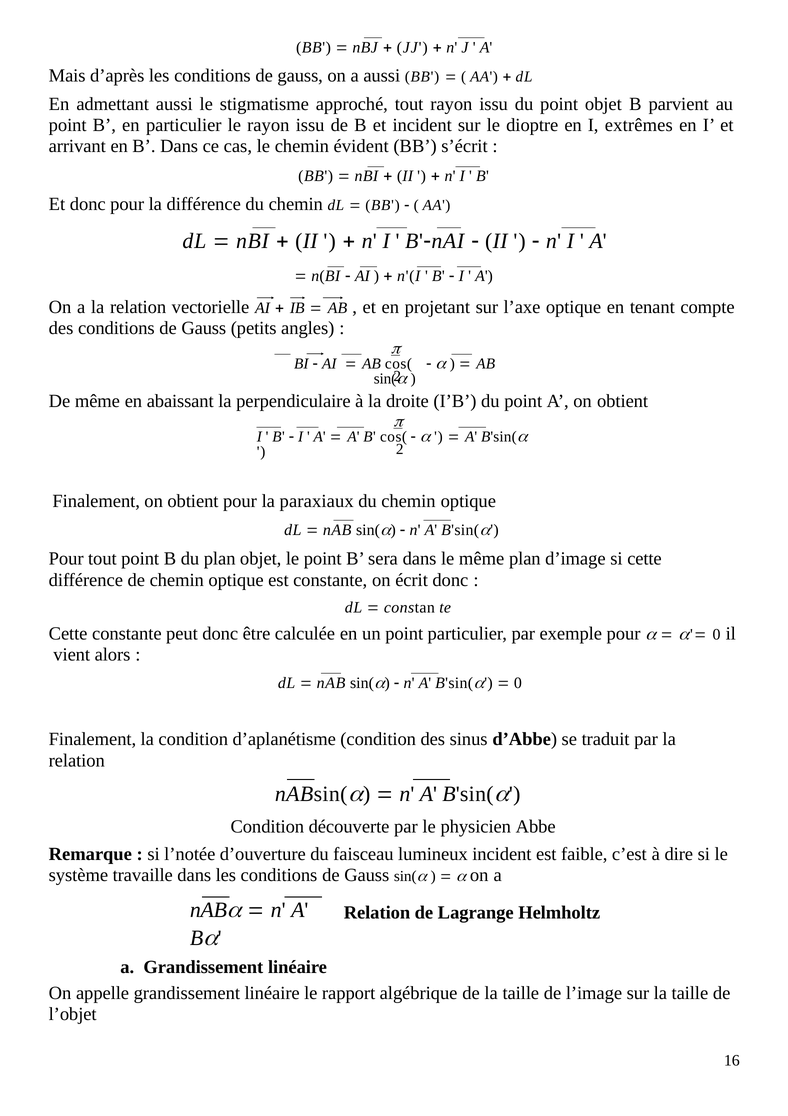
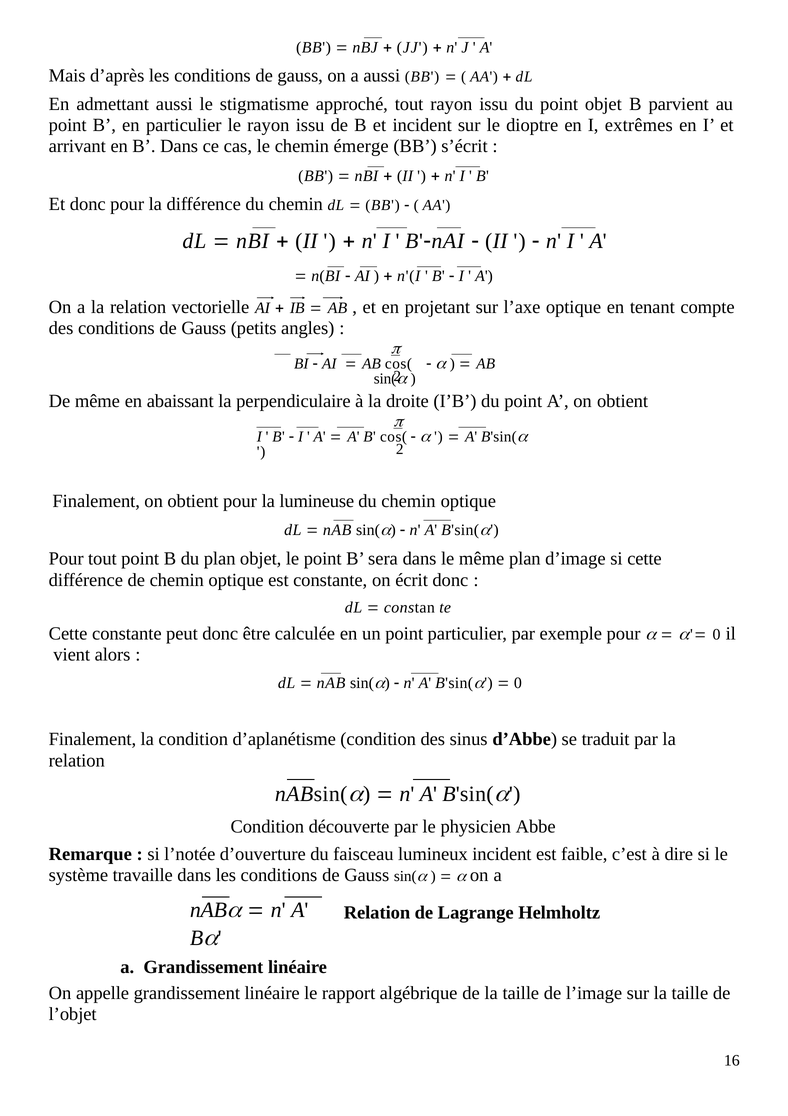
évident: évident -> émerge (361, 146)
paraxiaux: paraxiaux -> lumineuse (317, 501)
